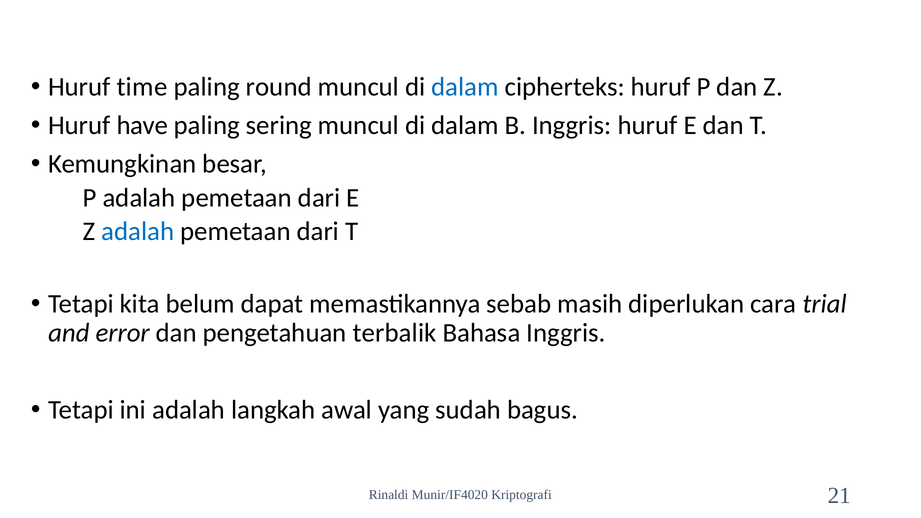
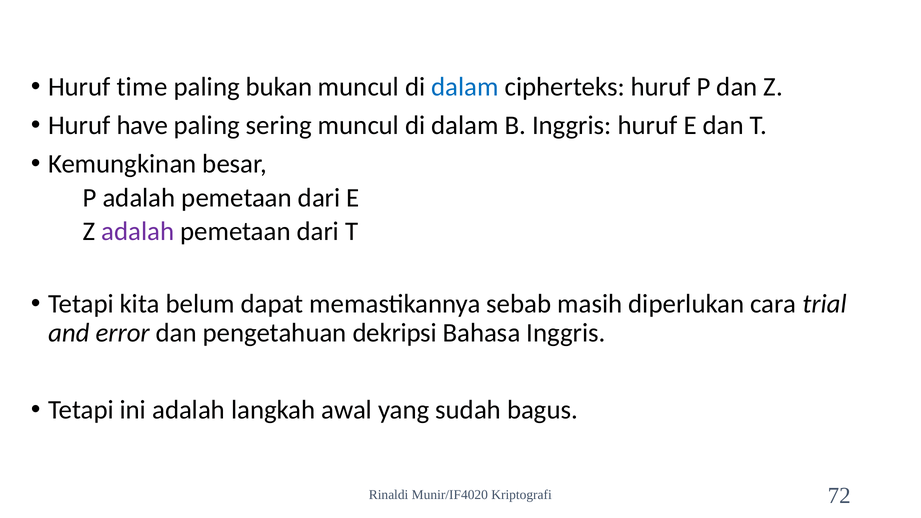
round: round -> bukan (279, 87)
adalah colour: blue -> purple (138, 231)
terbalik: terbalik -> dekripsi (395, 333)
21: 21 -> 72 (839, 496)
